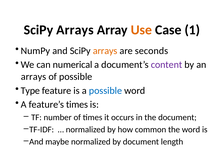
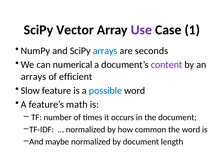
Arrays: Arrays -> Vector (75, 30)
Use colour: orange -> purple (141, 30)
arrays colour: orange -> blue (105, 51)
of possible: possible -> efficient (76, 77)
Type: Type -> Slow (30, 91)
feature’s times: times -> math (77, 104)
